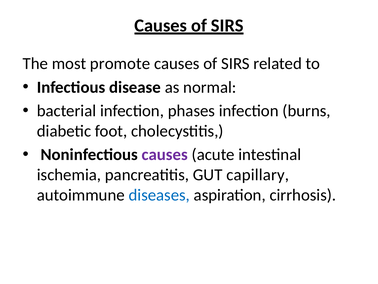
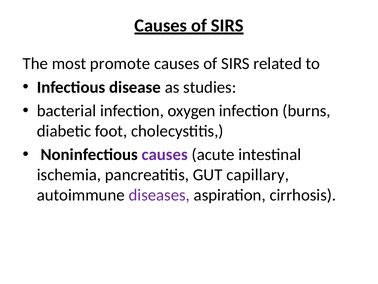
normal: normal -> studies (210, 87)
phases: phases -> oxygen (192, 111)
diseases colour: blue -> purple (159, 195)
